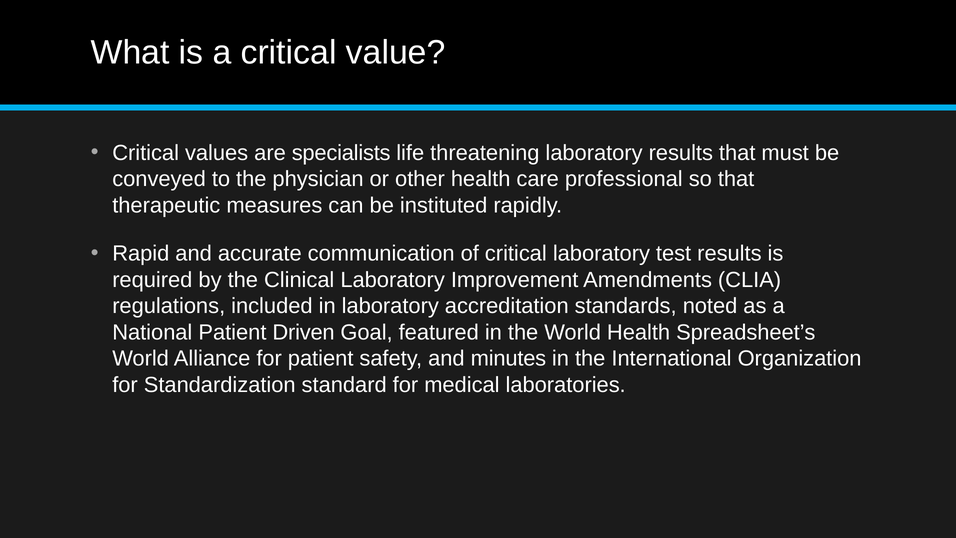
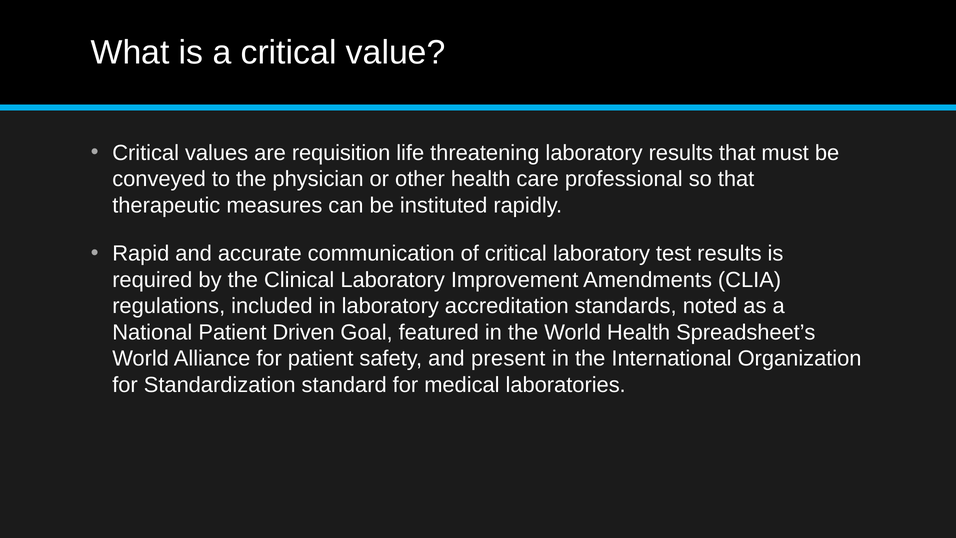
specialists: specialists -> requisition (341, 153)
minutes: minutes -> present (508, 359)
